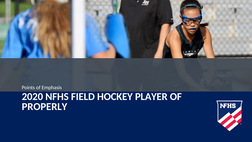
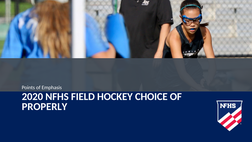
PLAYER: PLAYER -> CHOICE (151, 96)
